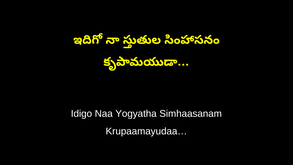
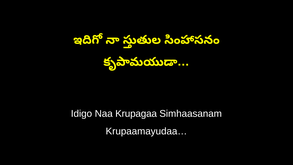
Yogyatha: Yogyatha -> Krupagaa (136, 113)
